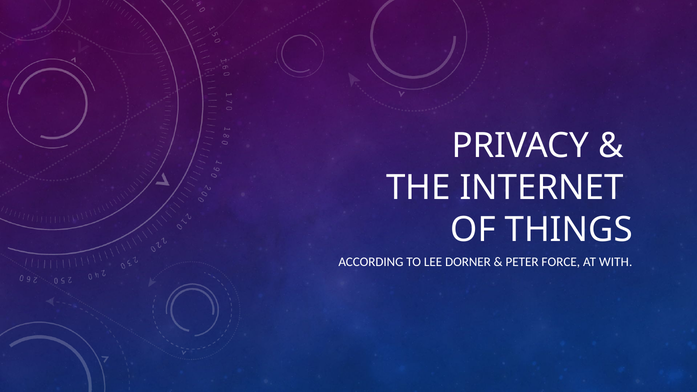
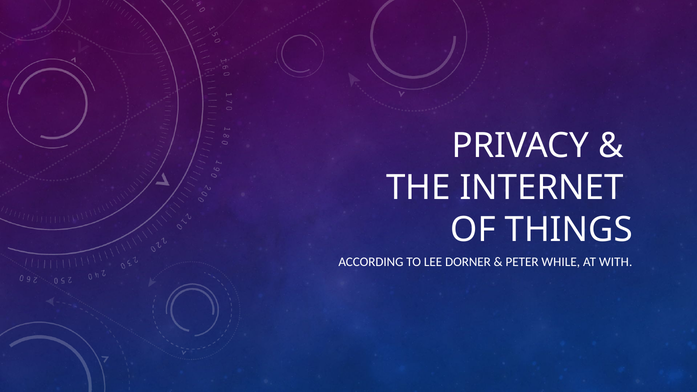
FORCE: FORCE -> WHILE (561, 262)
